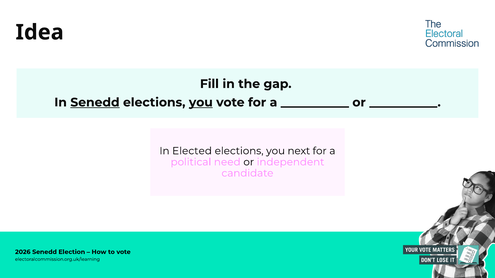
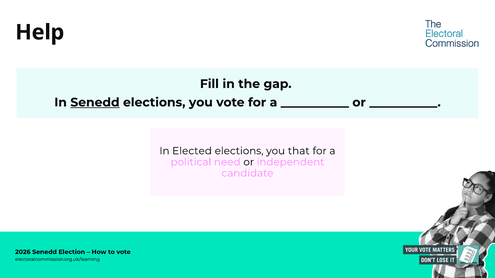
Idea: Idea -> Help (40, 32)
you underline: present -> none (201, 103)
next: next -> that (299, 151)
